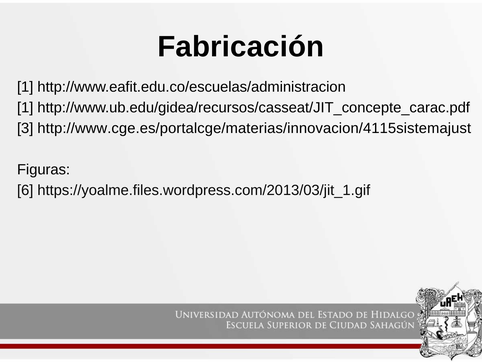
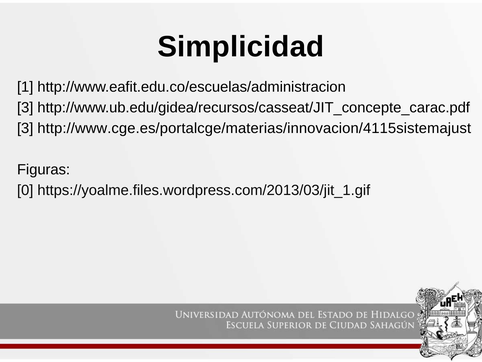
Fabricación: Fabricación -> Simplicidad (241, 47)
1: 1 -> 3 (25, 108)
6: 6 -> 0 (25, 190)
